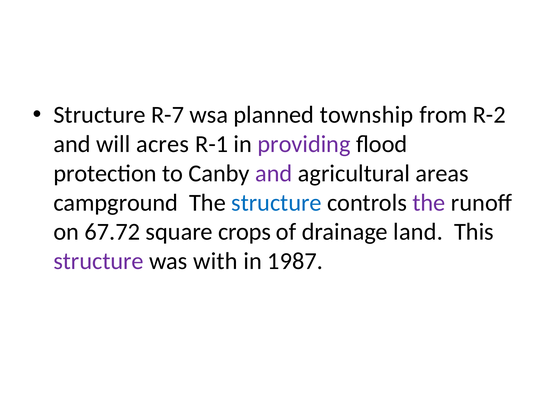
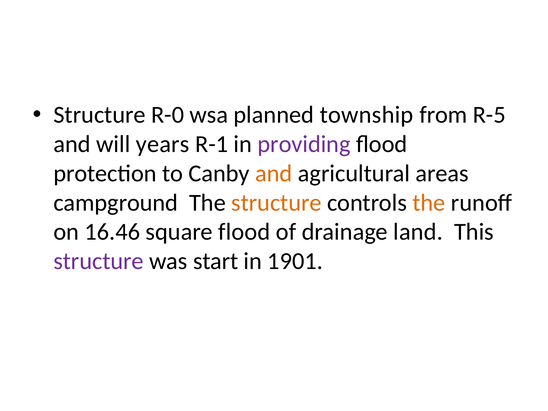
R-7: R-7 -> R-0 (168, 115)
R-2: R-2 -> R-5 (489, 115)
acres: acres -> years (163, 144)
and colour: purple -> orange (274, 173)
structure colour: blue -> orange (276, 203)
the colour: purple -> orange (429, 203)
67.72: 67.72 -> 16.46 (112, 232)
square crops: crops -> flood (244, 232)
with: with -> start (216, 261)
1987: 1987 -> 1901 (295, 261)
